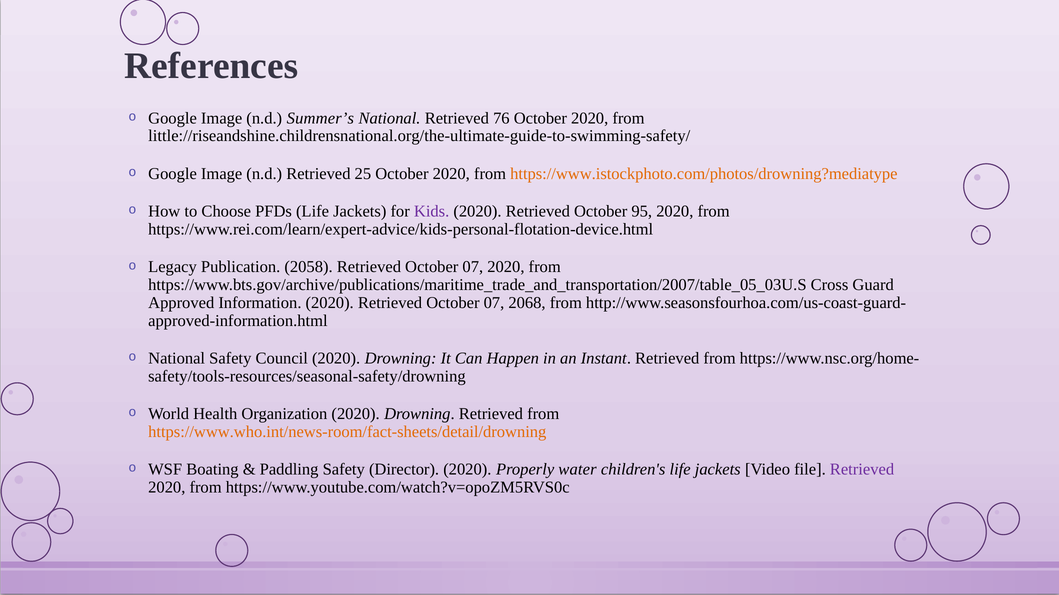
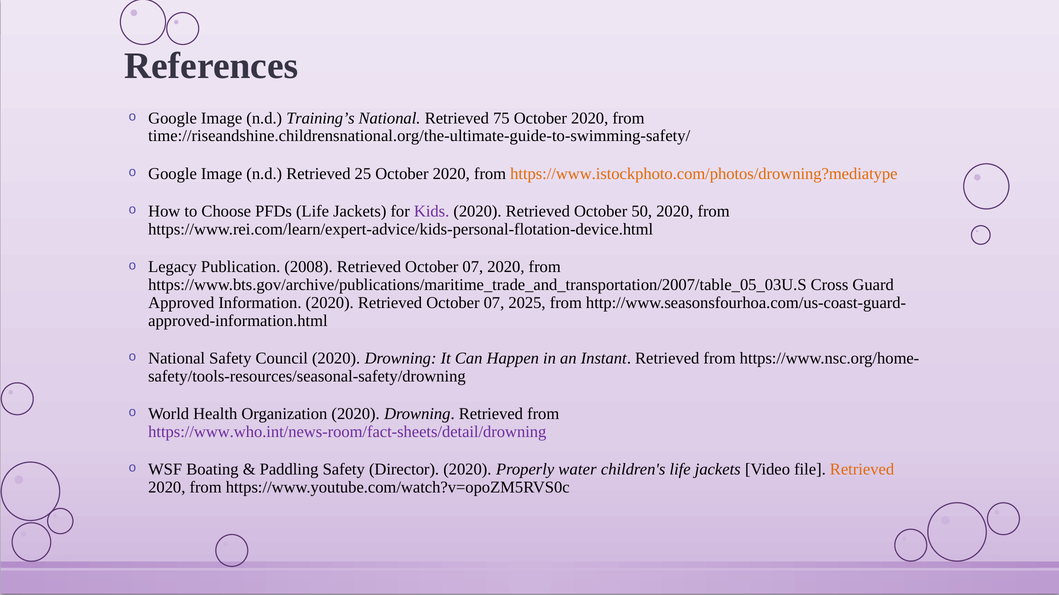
Summer’s: Summer’s -> Training’s (321, 118)
76: 76 -> 75 (501, 118)
little://riseandshine.childrensnational.org/the-ultimate-guide-to-swimming-safety/: little://riseandshine.childrensnational.org/the-ultimate-guide-to-swimming-safety/ -> time://riseandshine.childrensnational.org/the-ultimate-guide-to-swimming-safety/ (419, 136)
95: 95 -> 50 (642, 212)
2058: 2058 -> 2008 (309, 267)
2068: 2068 -> 2025 (527, 303)
https://www.who.int/news-room/fact-sheets/detail/drowning colour: orange -> purple (347, 432)
Retrieved colour: purple -> orange (862, 470)
